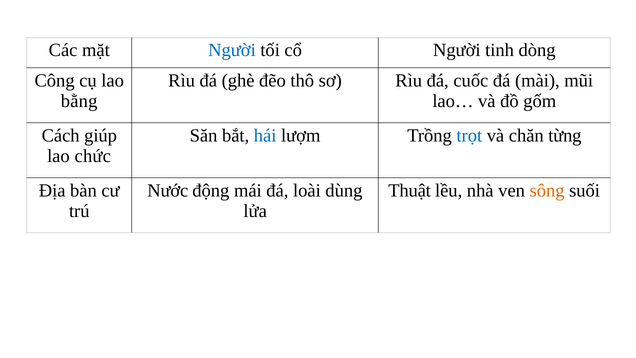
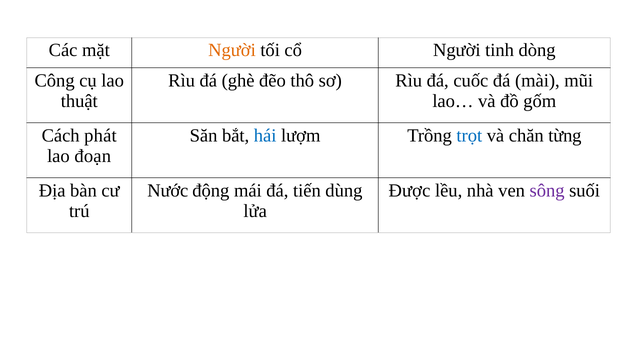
Người colour: blue -> orange (232, 50)
bằng: bằng -> thuật (79, 101)
giúp: giúp -> phát (100, 135)
chức: chức -> đoạn (93, 156)
loài: loài -> tiến (307, 190)
Thuật: Thuật -> Được (409, 190)
sông colour: orange -> purple (547, 190)
